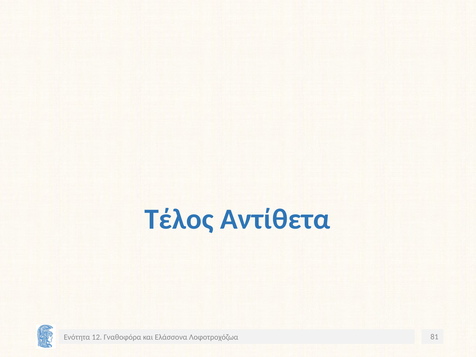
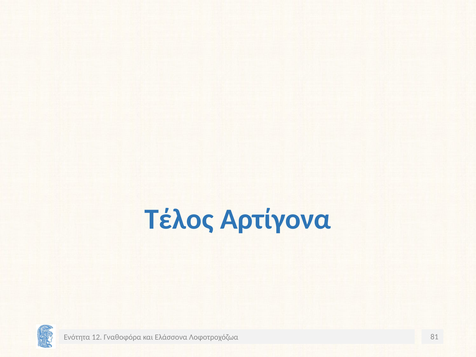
Αντίθετα: Αντίθετα -> Αρτίγονα (276, 219)
